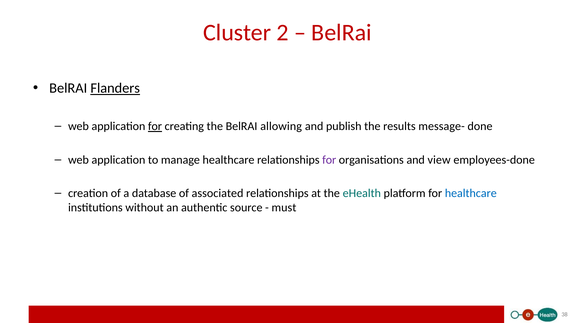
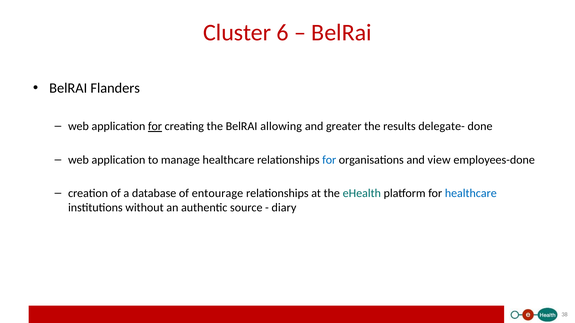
2: 2 -> 6 (283, 32)
Flanders underline: present -> none (115, 88)
publish: publish -> greater (344, 127)
message-: message- -> delegate- (442, 127)
for colour: purple -> blue (329, 160)
associated: associated -> entourage (217, 194)
must: must -> diary (284, 208)
